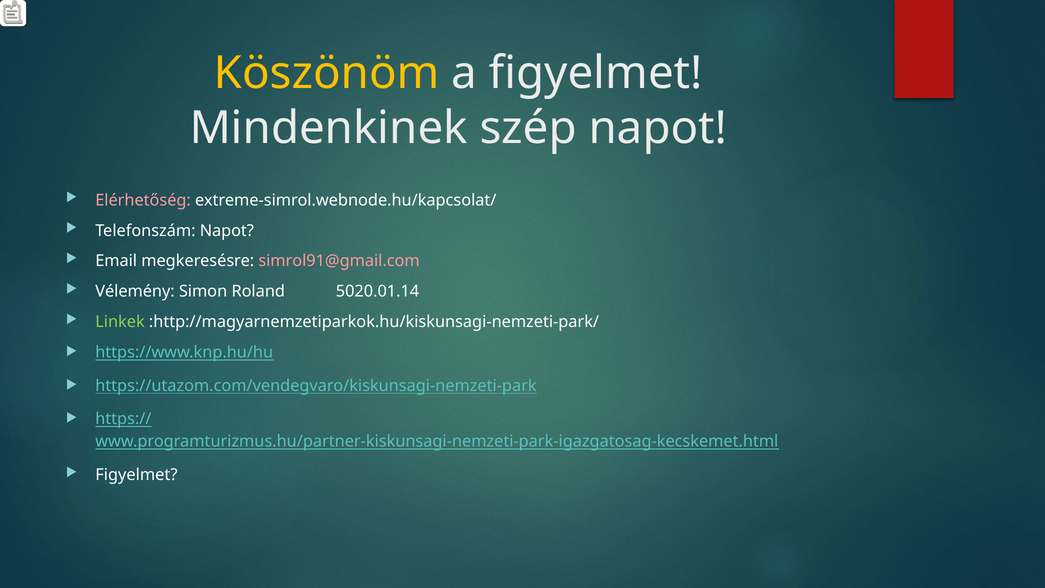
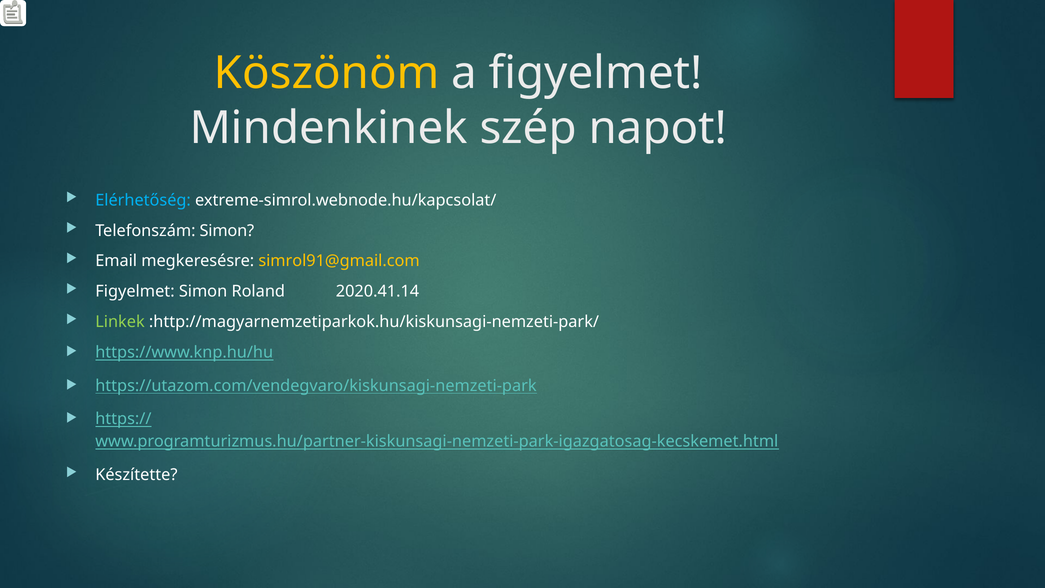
Elérhetőség colour: pink -> light blue (143, 200)
Telefonszám Napot: Napot -> Simon (227, 231)
simrol91@gmail.com colour: pink -> yellow (339, 261)
Vélemény: Vélemény -> Figyelmet (135, 292)
5020.01.14: 5020.01.14 -> 2020.41.14 (378, 292)
Figyelmet: Figyelmet -> Készítette (136, 475)
